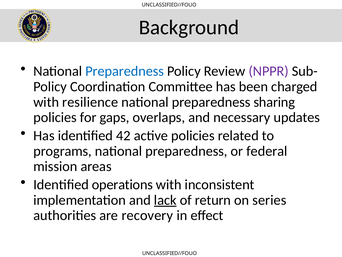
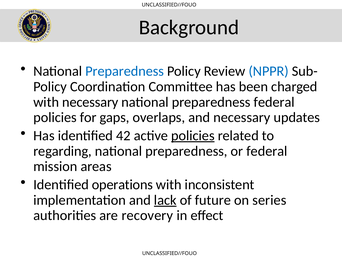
NPPR colour: purple -> blue (269, 71)
with resilience: resilience -> necessary (90, 102)
preparedness sharing: sharing -> federal (274, 102)
policies underline: none -> present (193, 135)
programs: programs -> regarding (63, 151)
return: return -> future (213, 200)
